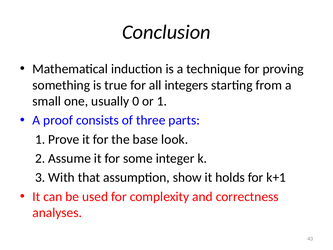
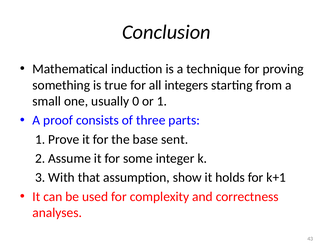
look: look -> sent (175, 139)
